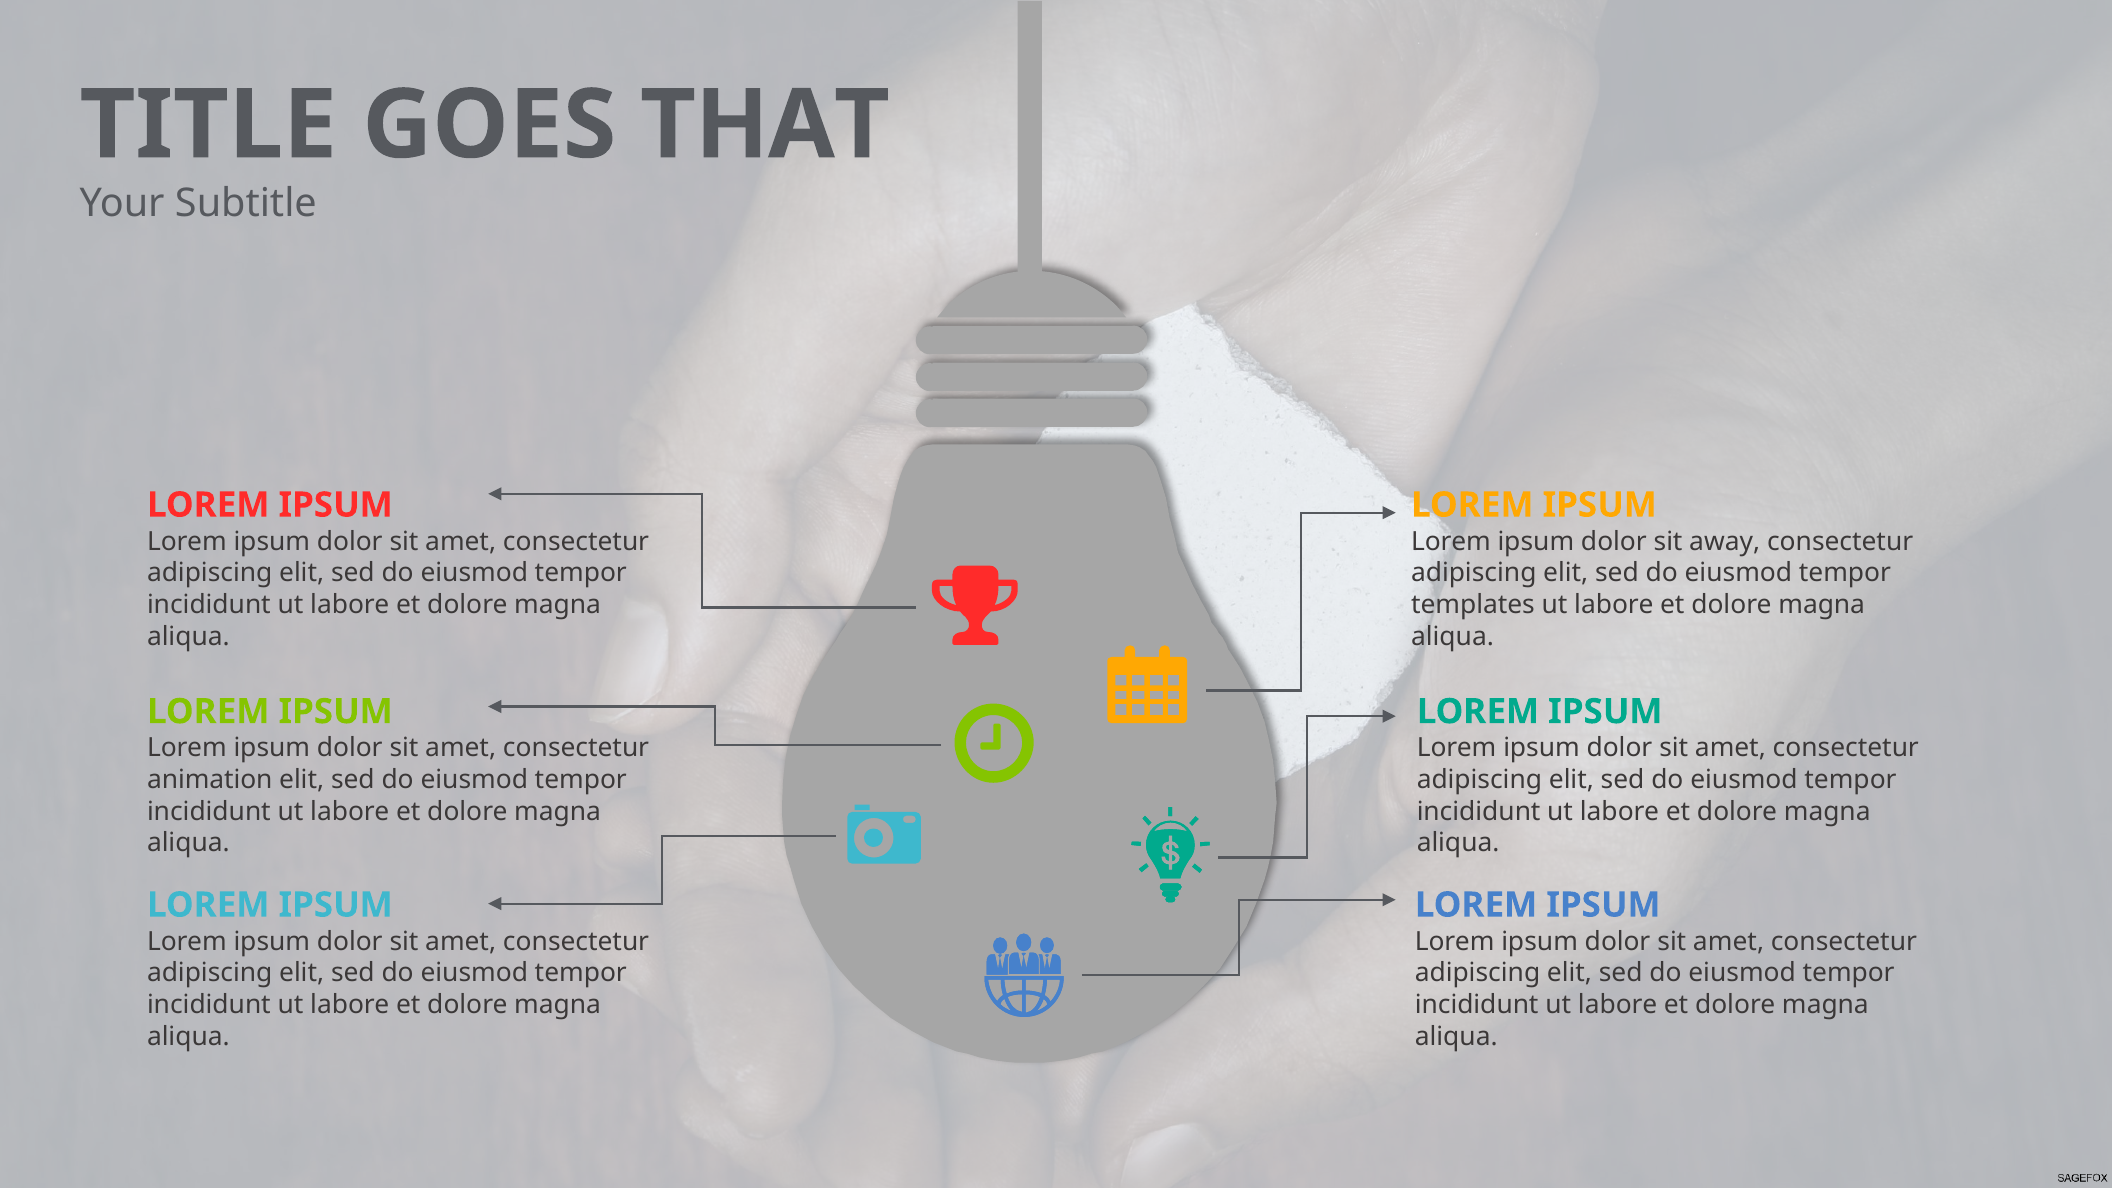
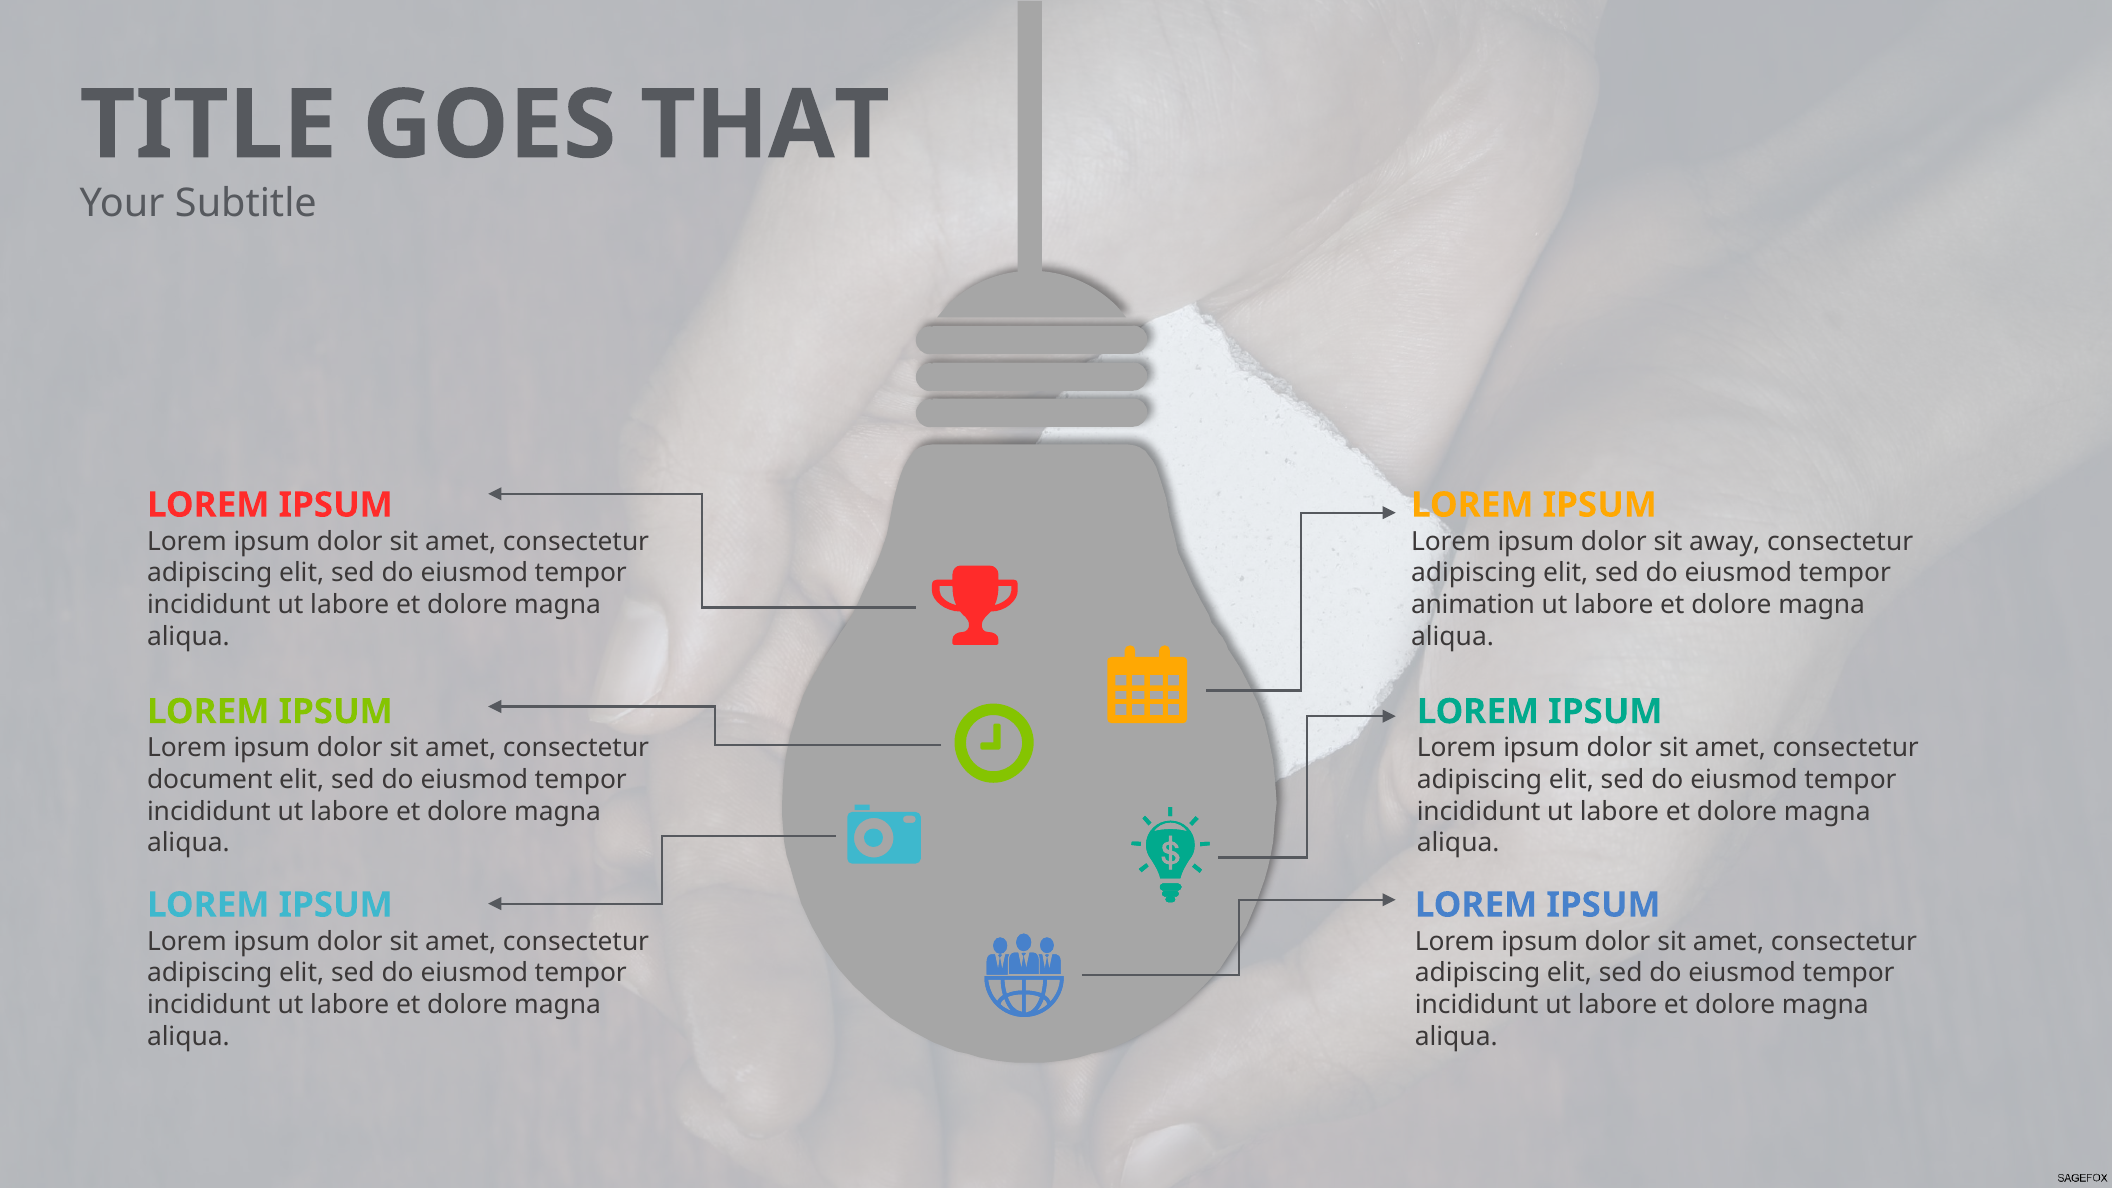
templates: templates -> animation (1473, 605)
animation: animation -> document (210, 780)
